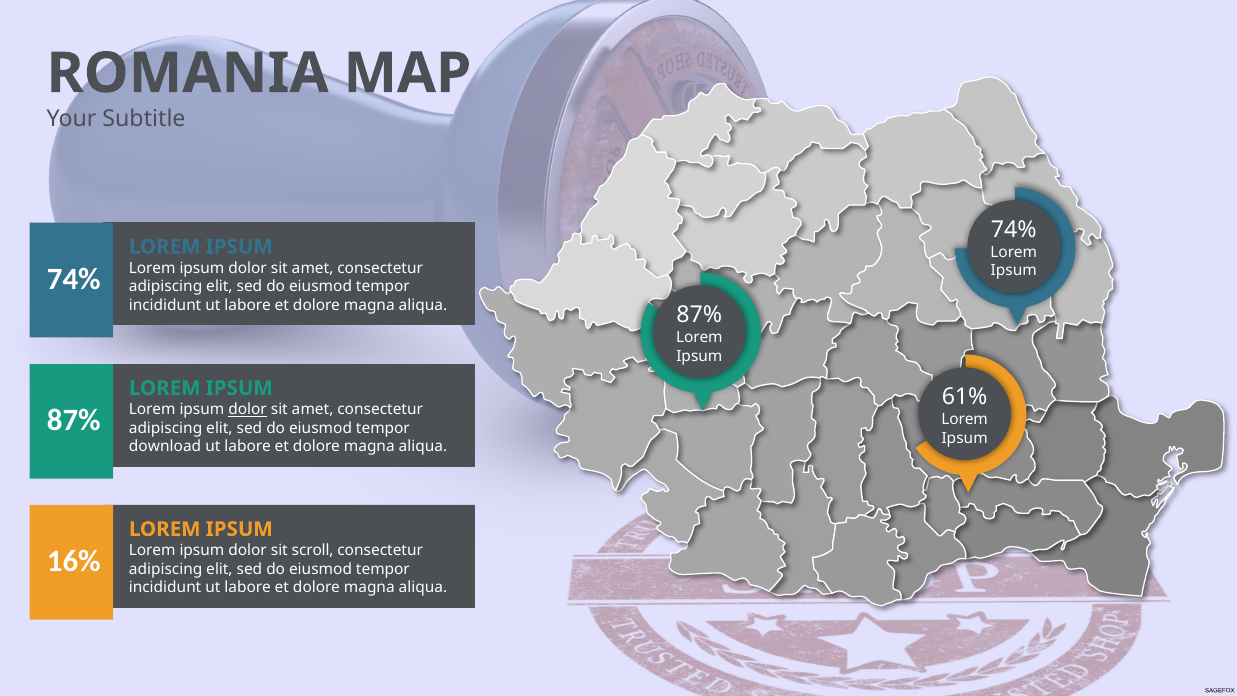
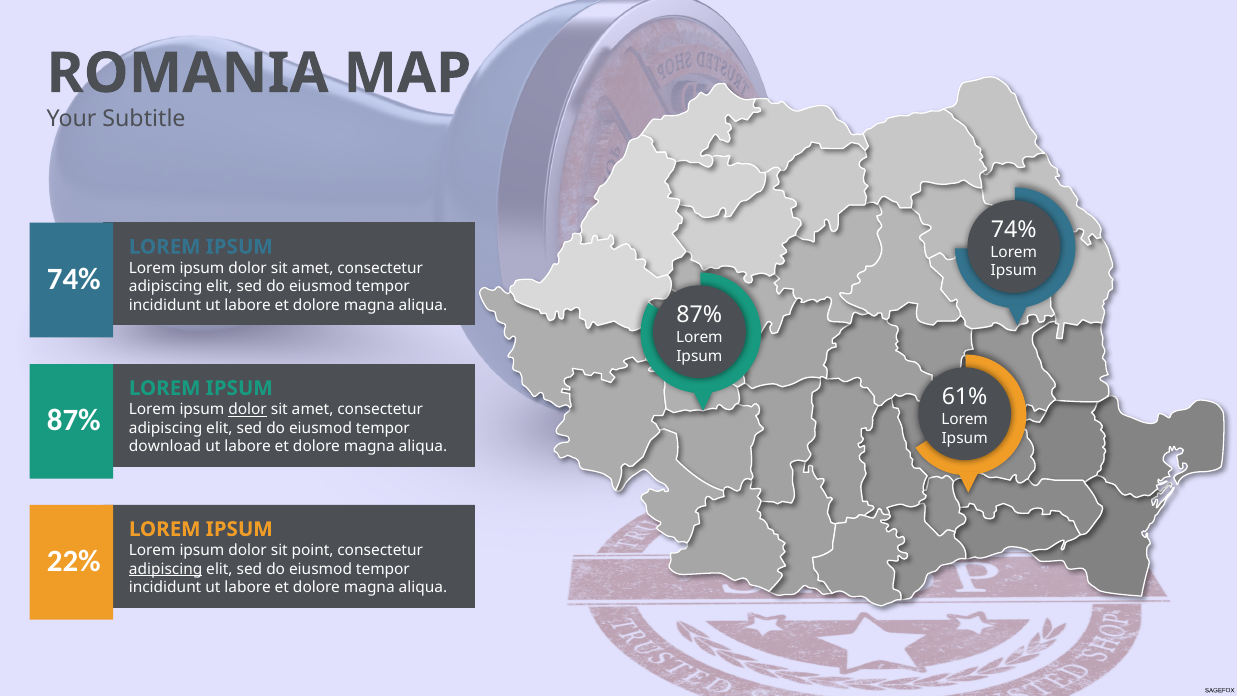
scroll: scroll -> point (313, 550)
16%: 16% -> 22% (74, 561)
adipiscing underline: none -> present (166, 569)
